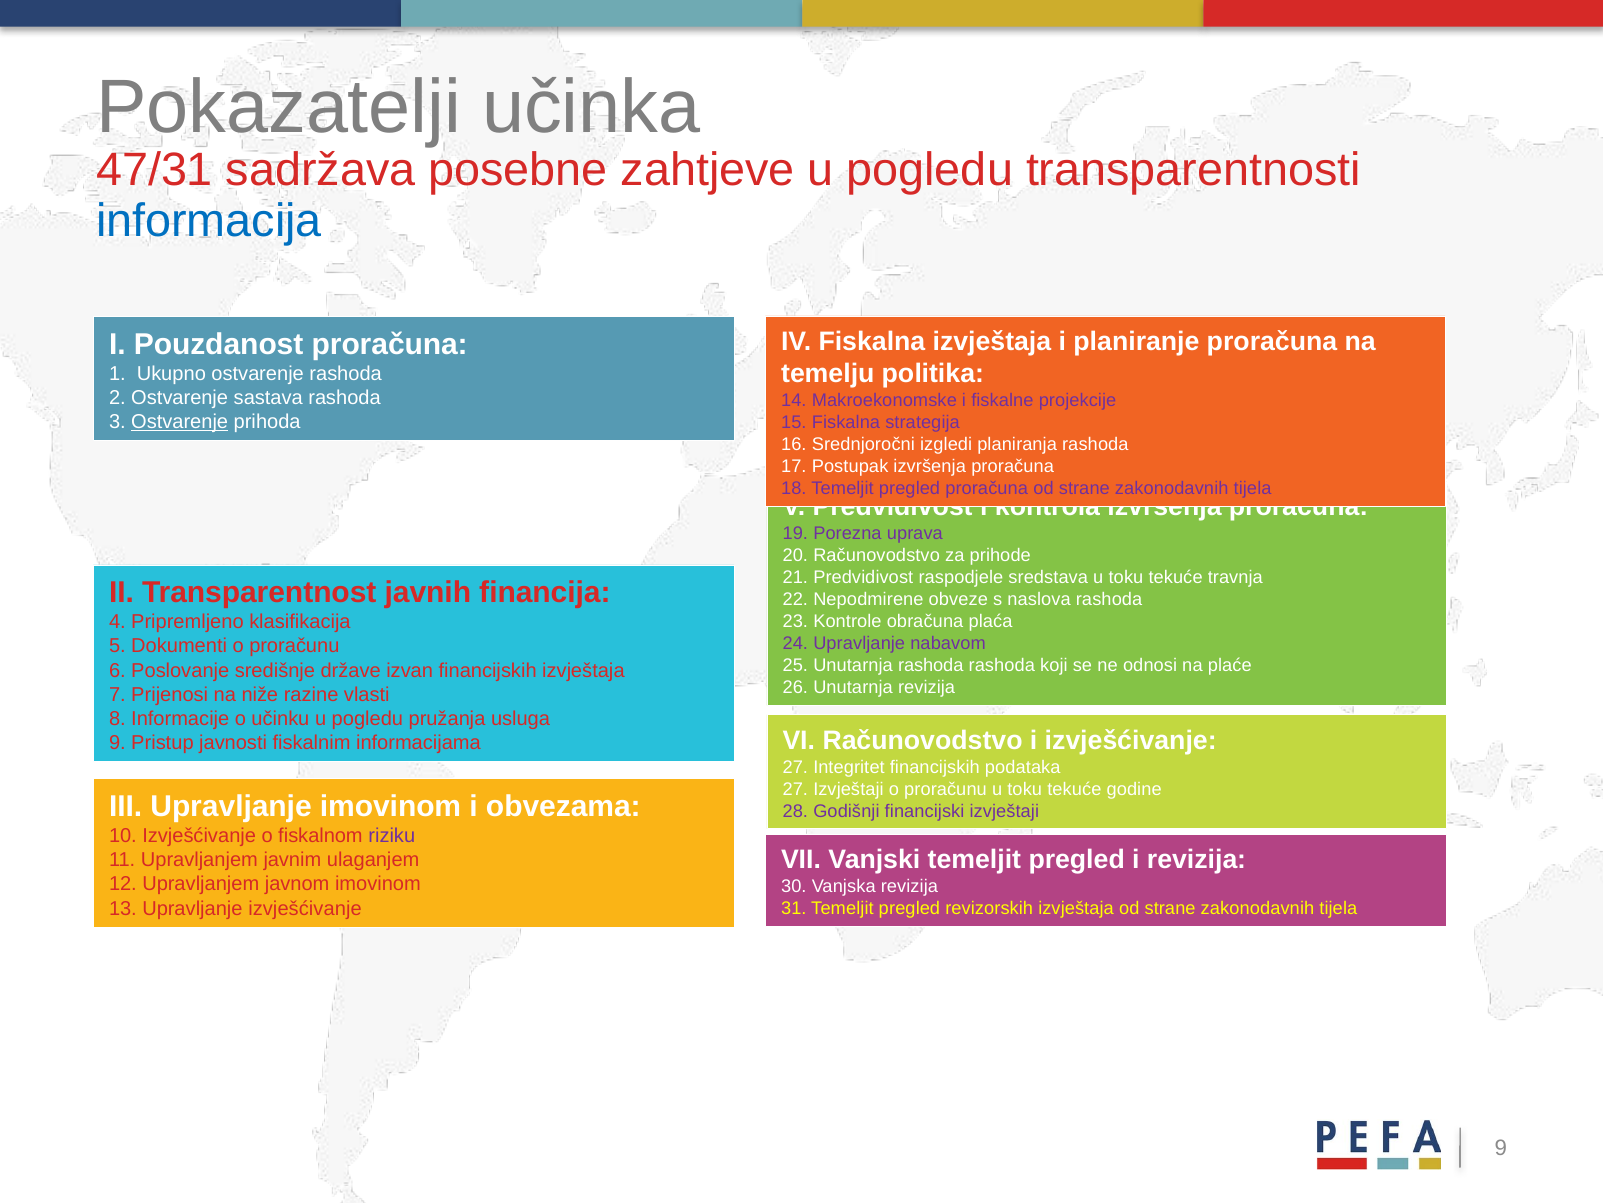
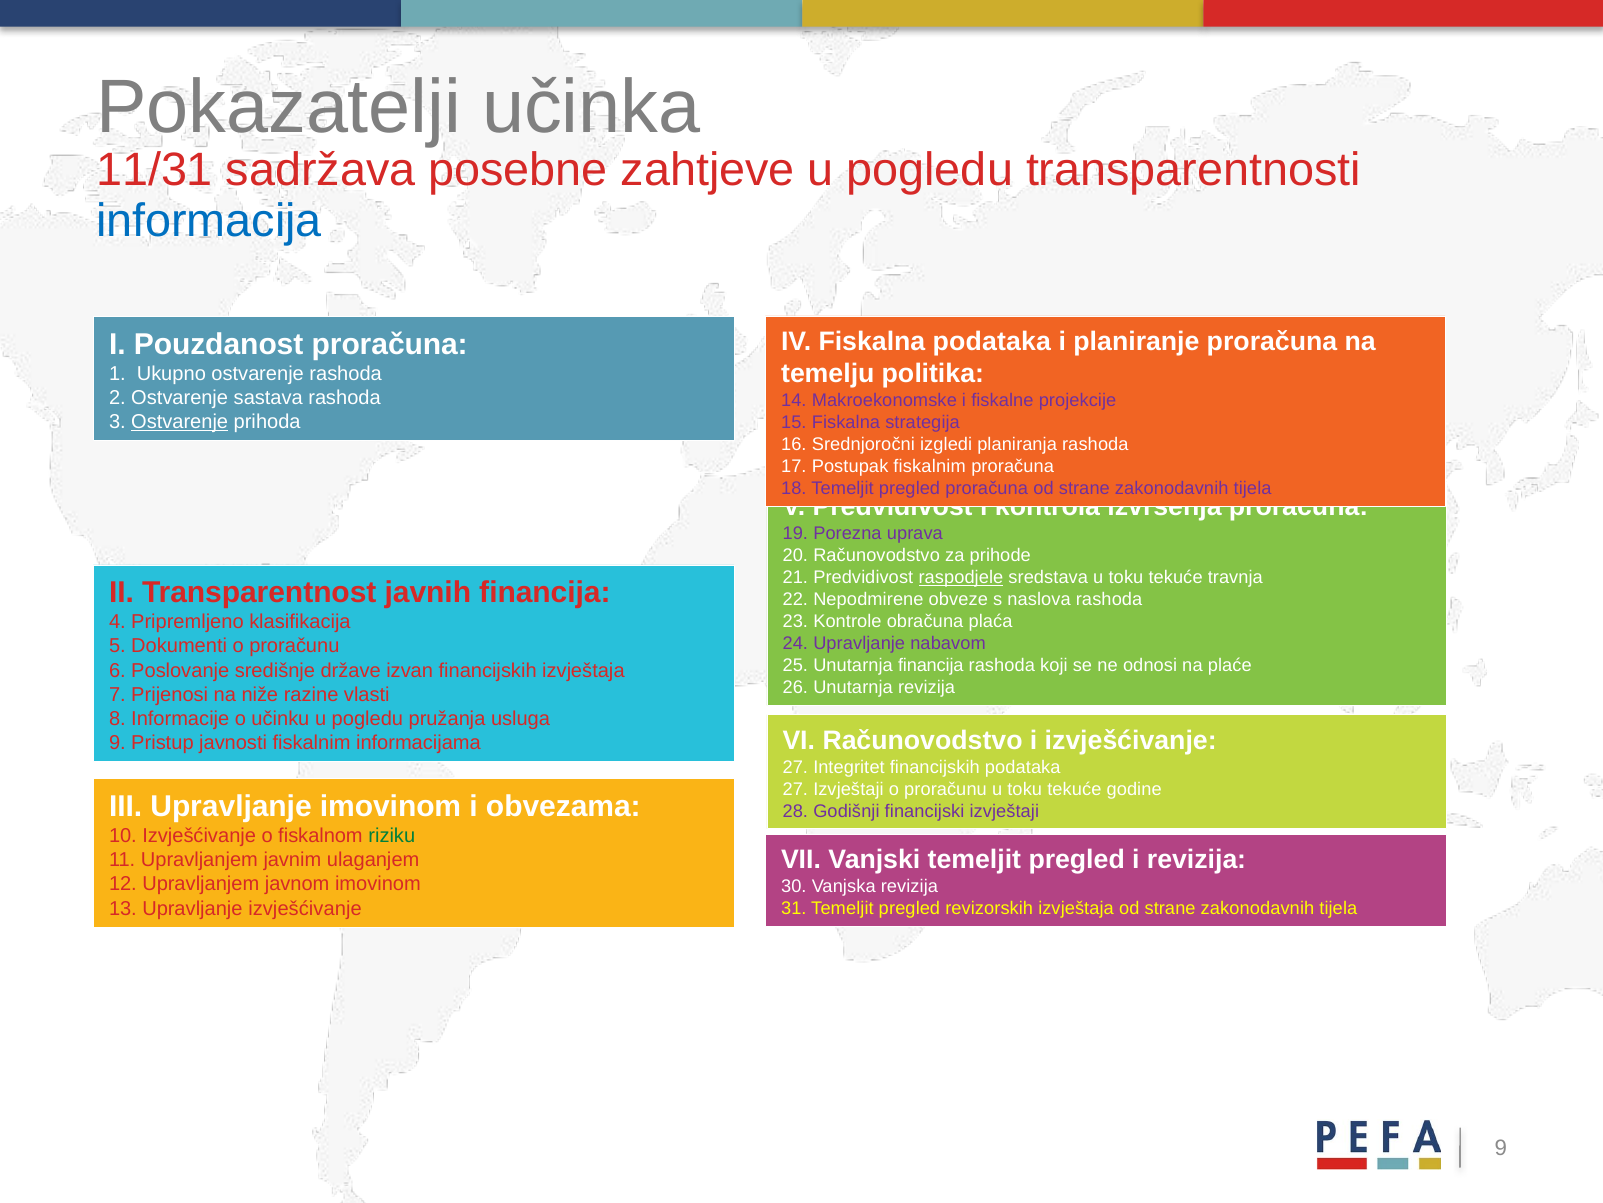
47/31: 47/31 -> 11/31 (155, 170)
Fiskalna izvještaja: izvještaja -> podataka (992, 341)
Postupak izvršenja: izvršenja -> fiskalnim (930, 466)
raspodjele underline: none -> present (961, 577)
Unutarnja rashoda: rashoda -> financija (931, 665)
riziku colour: purple -> green (392, 836)
